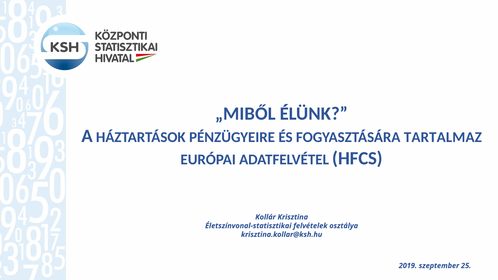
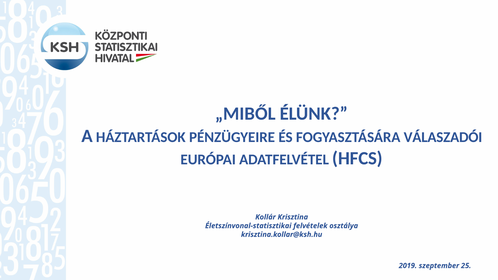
TARTALMAZ: TARTALMAZ -> VÁLASZADÓI (443, 137)
